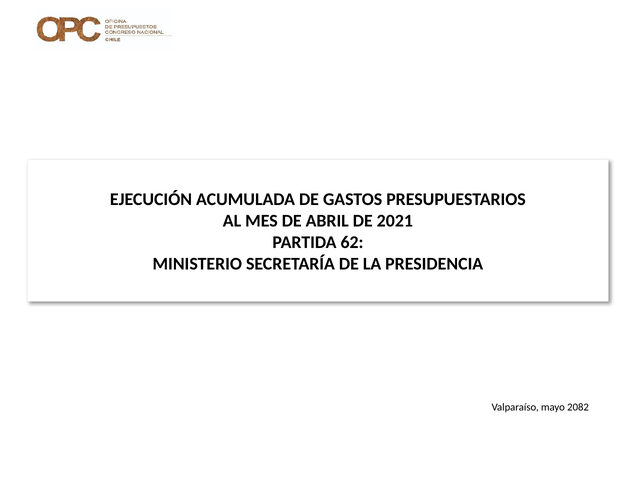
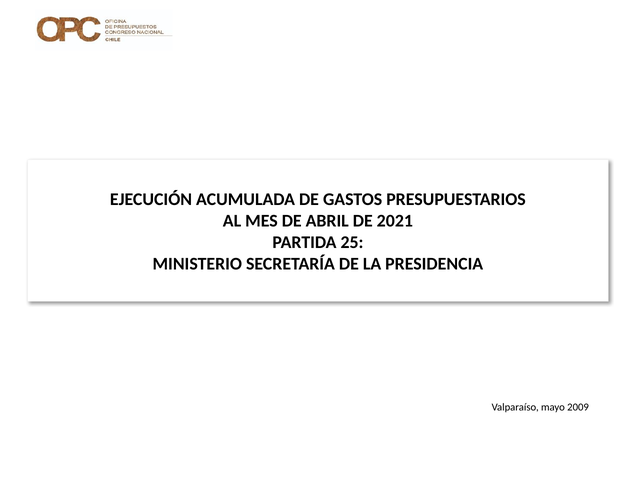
62: 62 -> 25 (352, 242)
2082: 2082 -> 2009 (578, 407)
